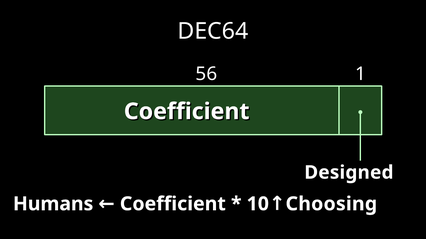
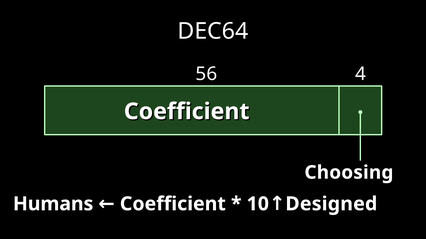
1: 1 -> 4 (360, 74)
Designed: Designed -> Choosing (349, 173)
Choosing: Choosing -> Designed (331, 204)
